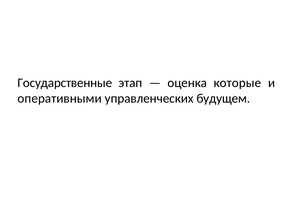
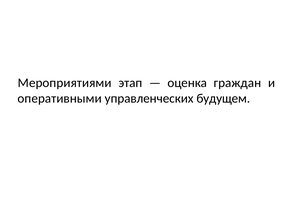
Государственные: Государственные -> Мероприятиями (65, 83)
которые: которые -> граждан (237, 83)
